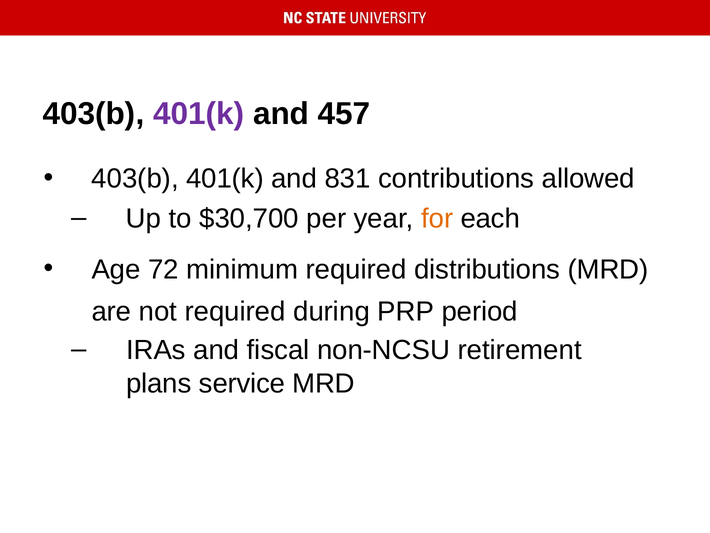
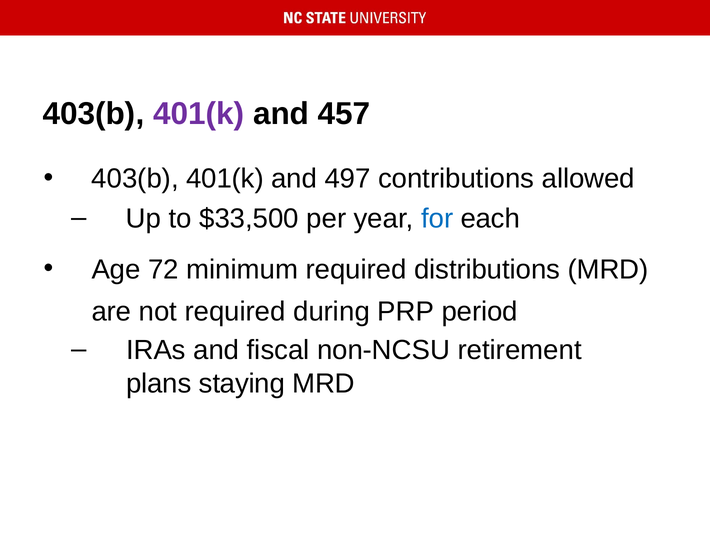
831: 831 -> 497 (348, 178)
$30,700: $30,700 -> $33,500 (249, 218)
for colour: orange -> blue (437, 218)
service: service -> staying (242, 383)
